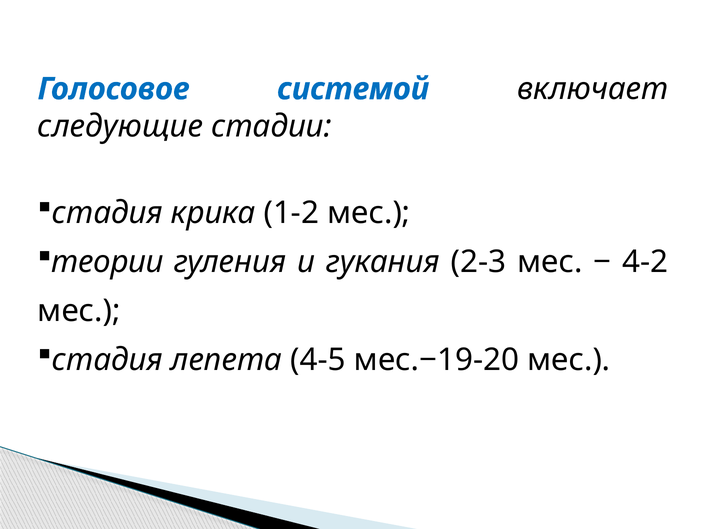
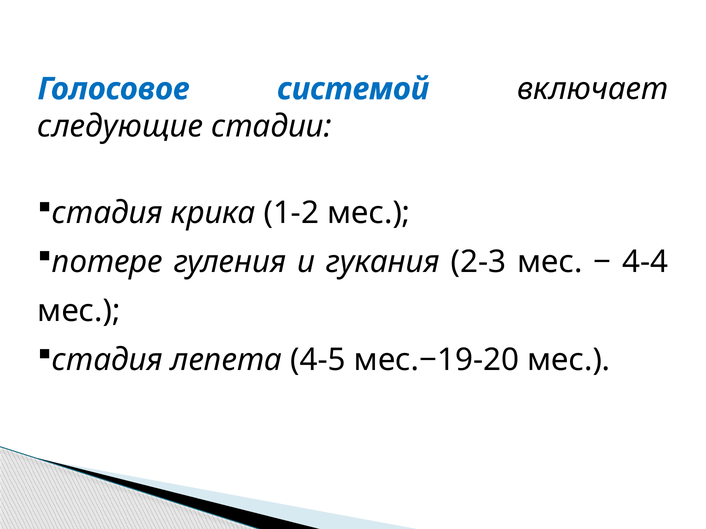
теории: теории -> потере (107, 262)
4-2: 4-2 -> 4-4 (645, 262)
